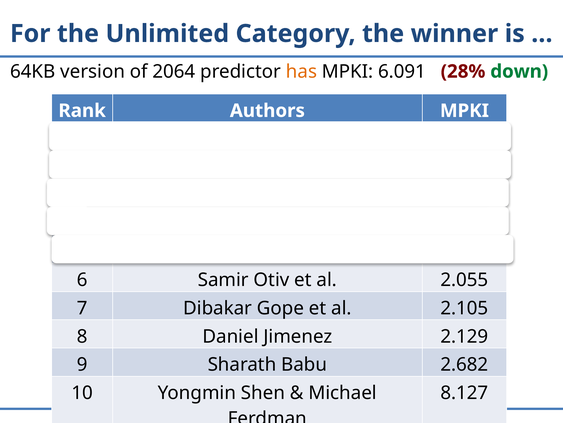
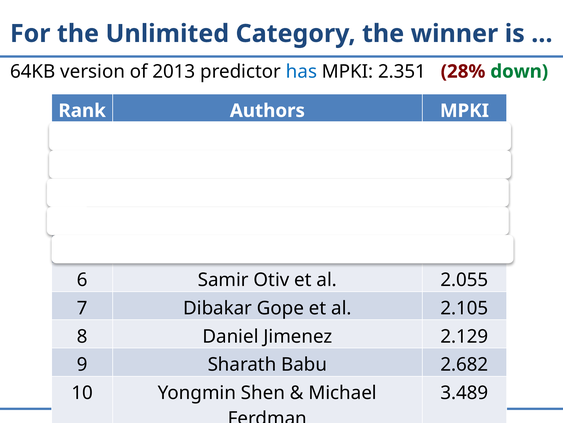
2064: 2064 -> 2013 (174, 72)
has colour: orange -> blue (301, 72)
6.091: 6.091 -> 2.351 (402, 72)
8.127: 8.127 -> 3.489 (464, 392)
